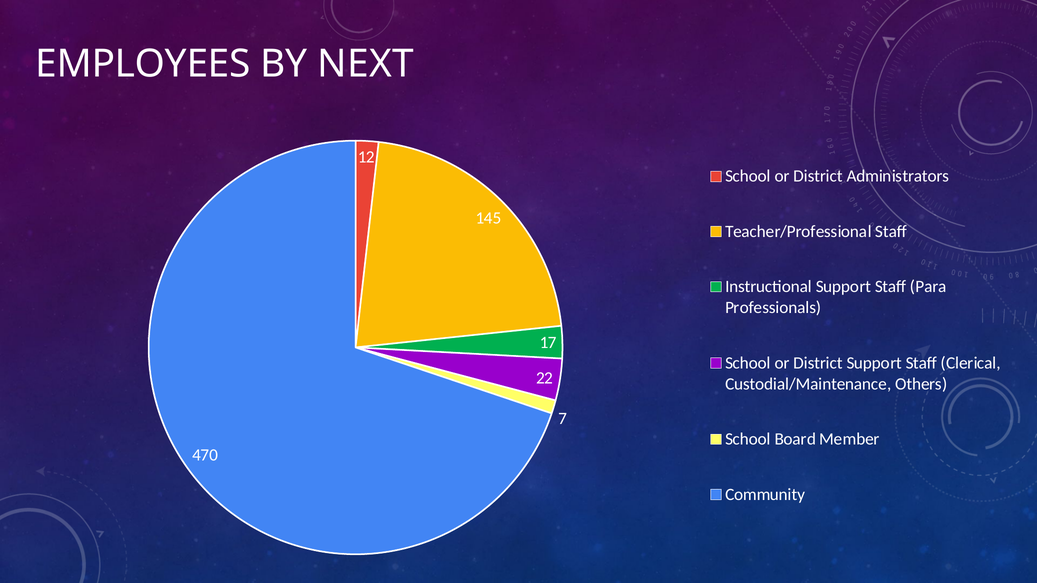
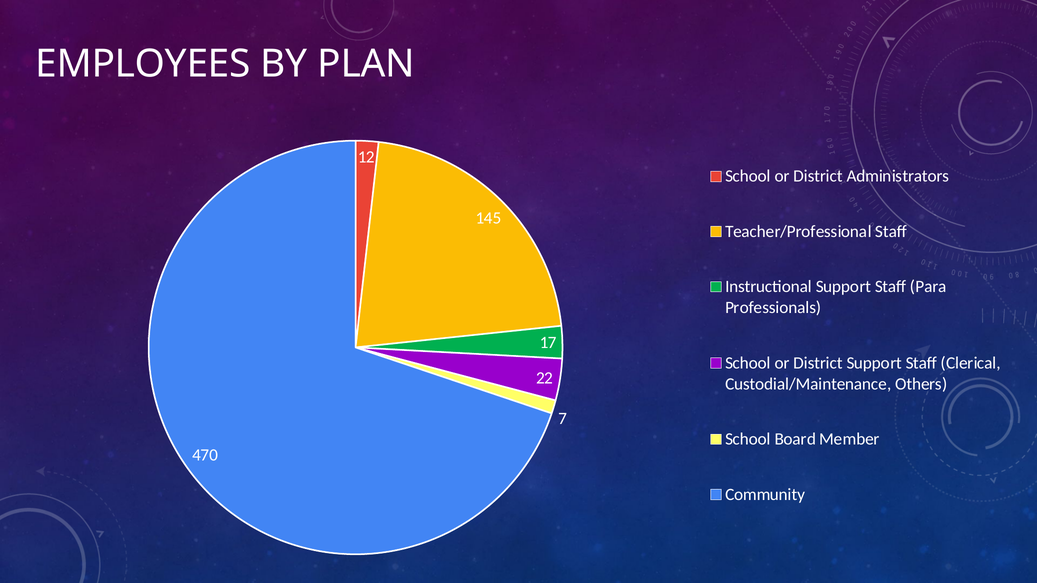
NEXT: NEXT -> PLAN (366, 64)
